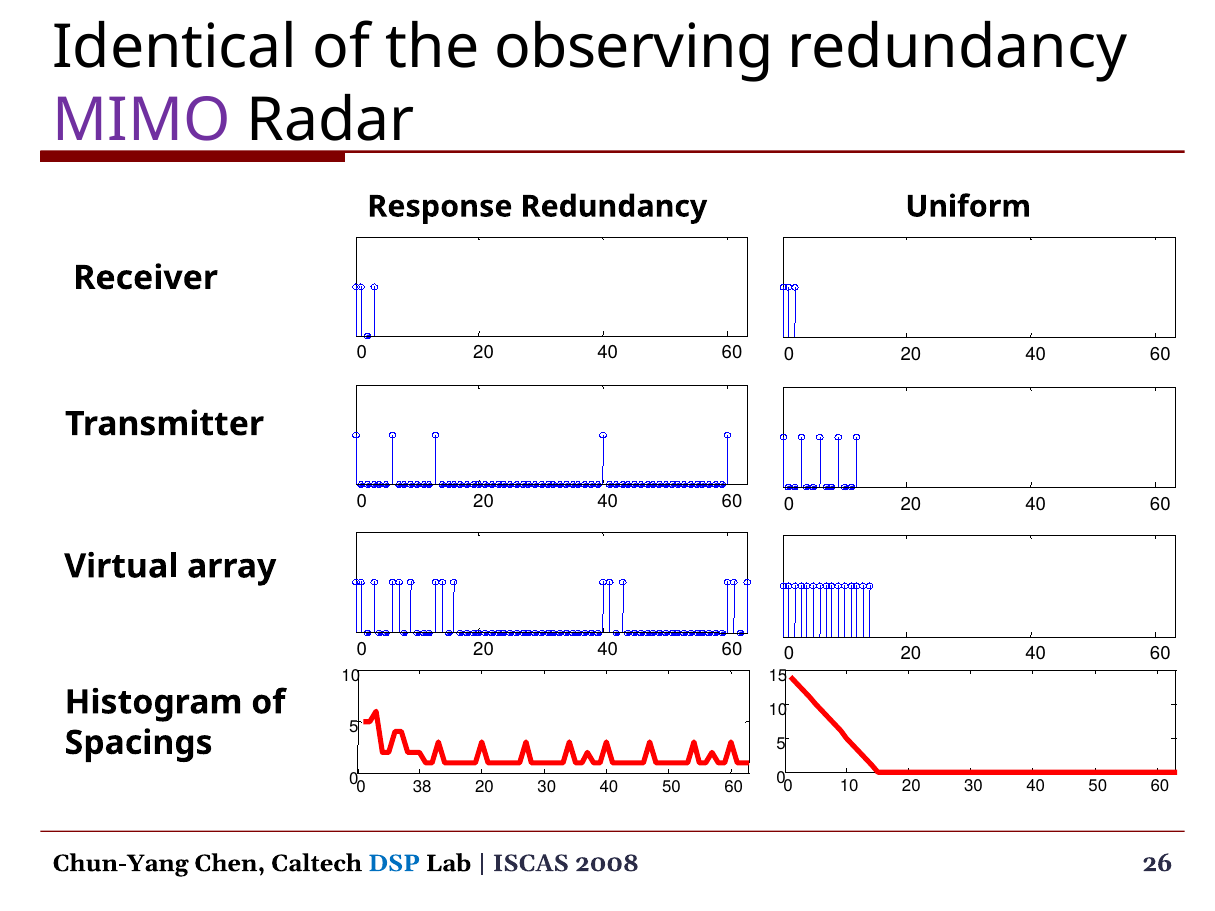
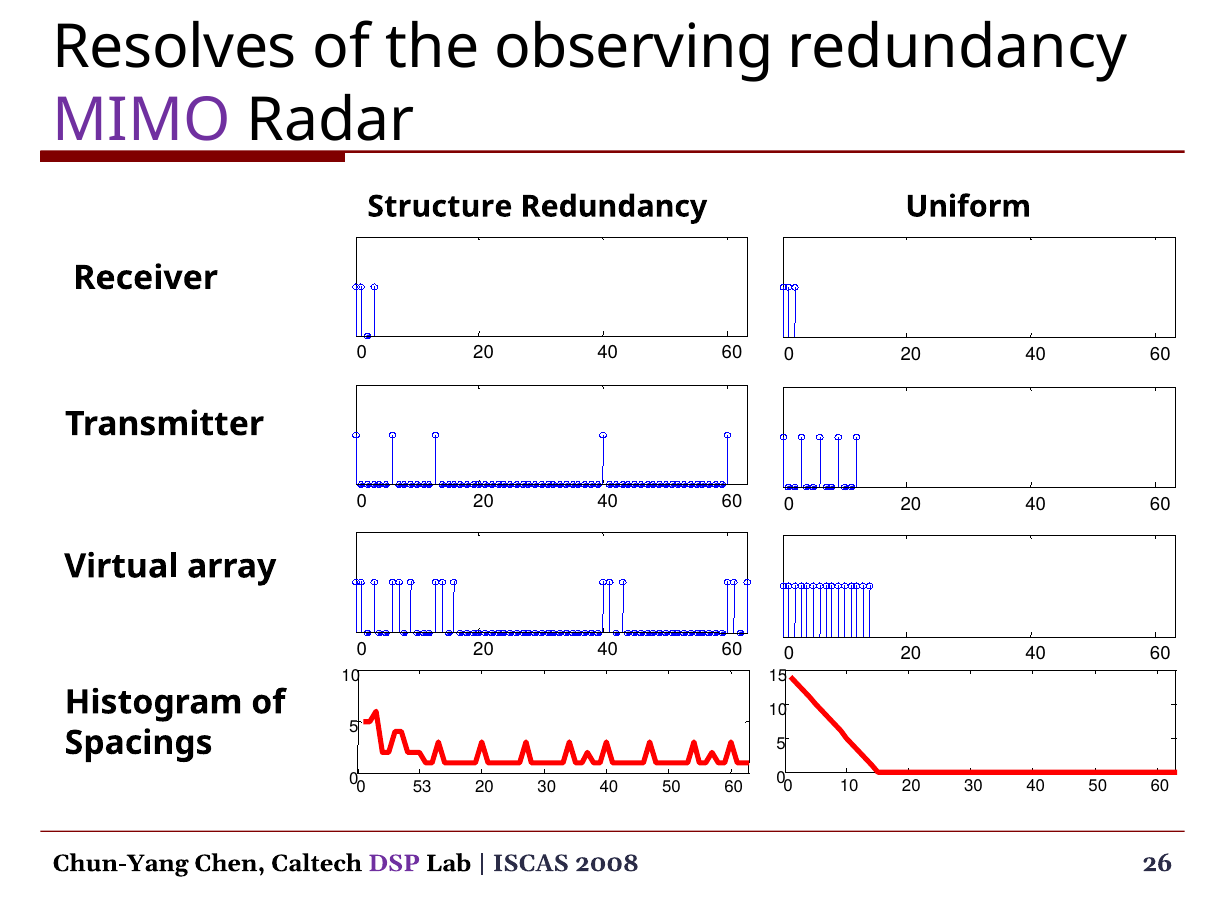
Identical: Identical -> Resolves (175, 47)
Response: Response -> Structure (440, 207)
38: 38 -> 53 (422, 787)
DSP colour: blue -> purple (394, 864)
